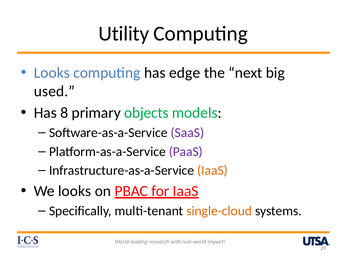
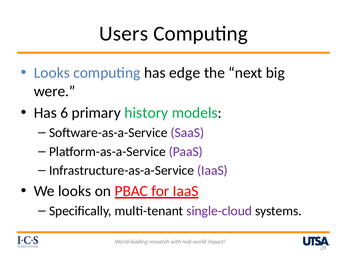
Utility: Utility -> Users (124, 34)
used: used -> were (55, 91)
8: 8 -> 6 (64, 113)
objects: objects -> history (146, 113)
IaaS colour: orange -> purple (212, 171)
single-cloud colour: orange -> purple (219, 211)
